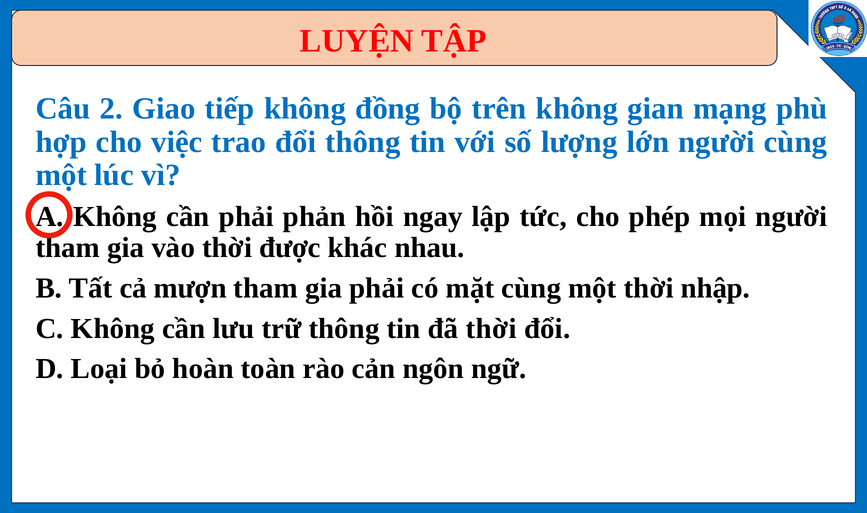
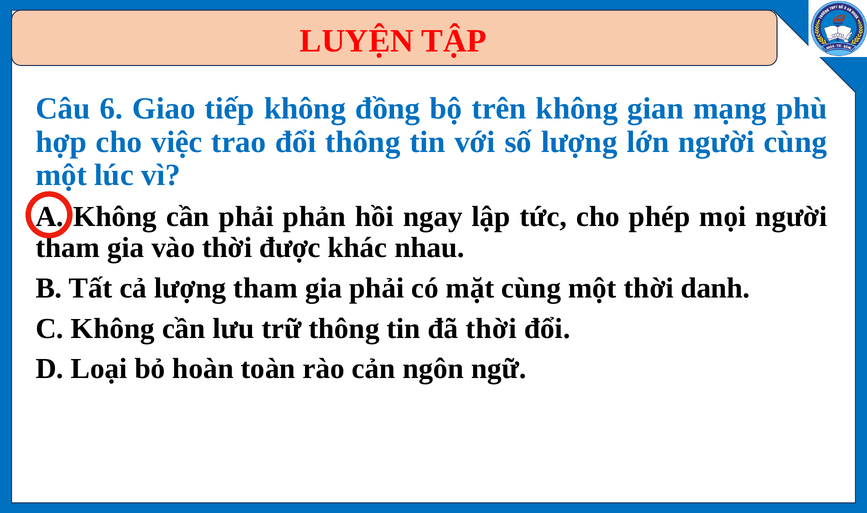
2: 2 -> 6 (111, 109)
cả mượn: mượn -> lượng (190, 288)
nhập: nhập -> danh (715, 288)
